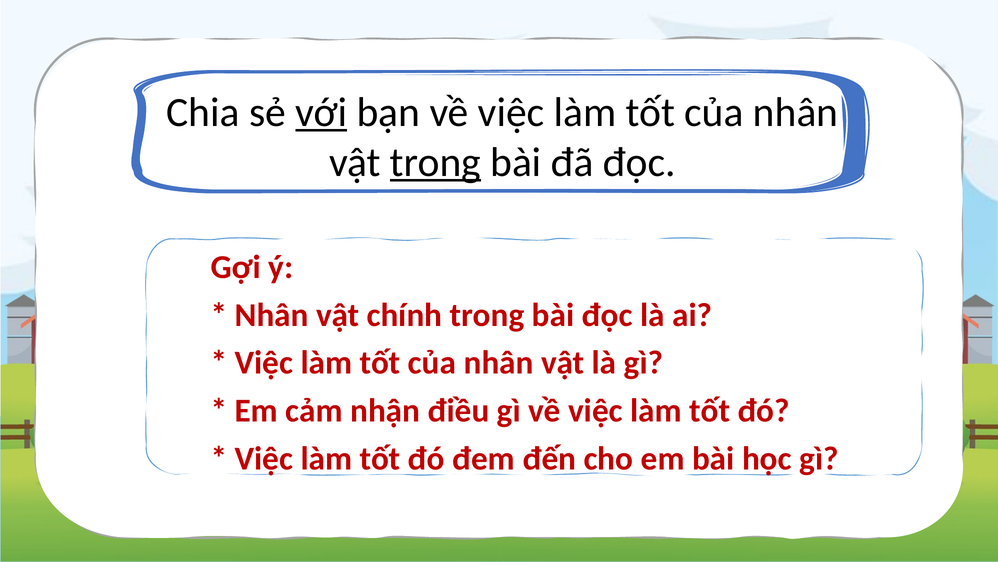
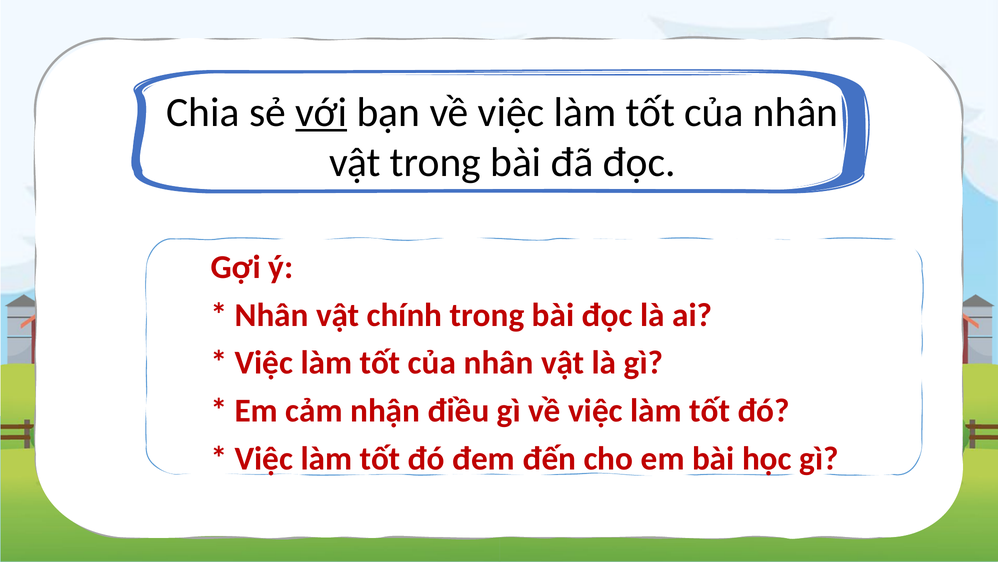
trong underline: present -> none (435, 162)
